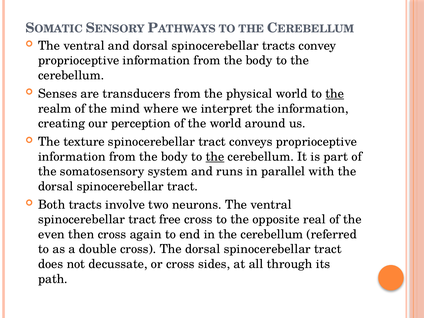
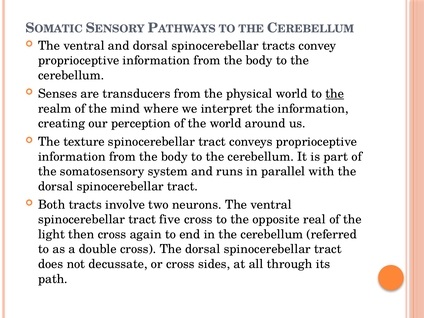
the underline: present -> none (215, 157)
free: free -> five (170, 220)
even: even -> light (51, 234)
